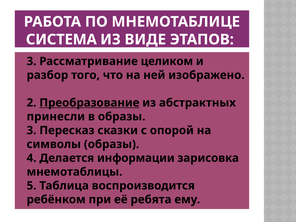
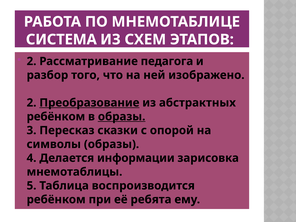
ВИДЕ: ВИДЕ -> СХЕМ (145, 40)
3: 3 -> 2 (31, 61)
целиком: целиком -> педагога (167, 61)
принесли: принесли -> ребёнком (56, 117)
образы underline: none -> present (122, 117)
